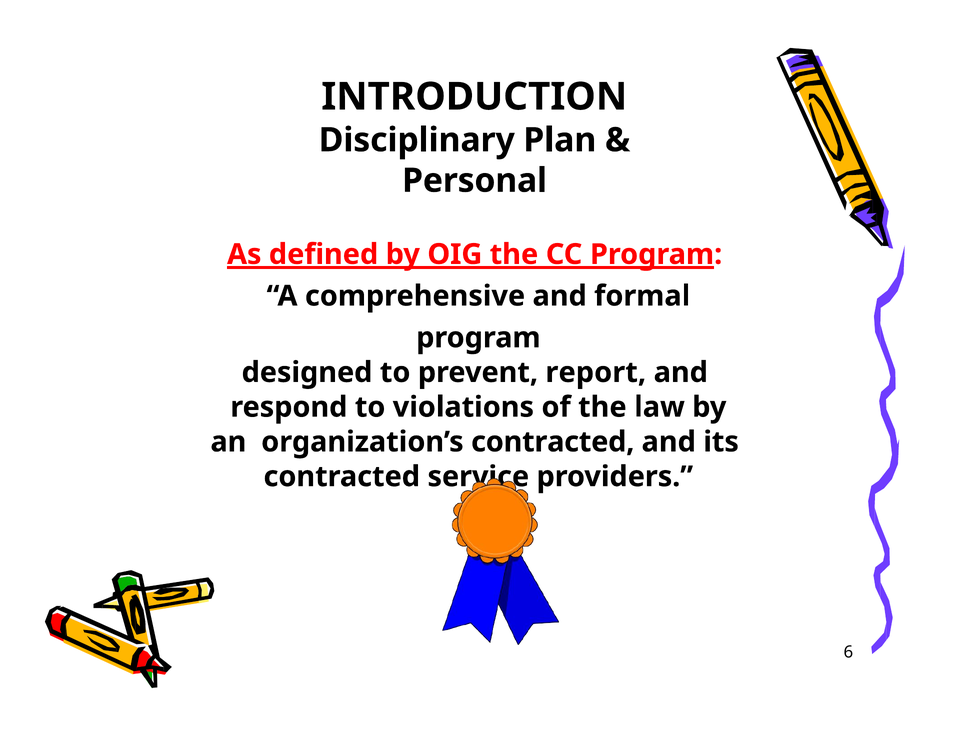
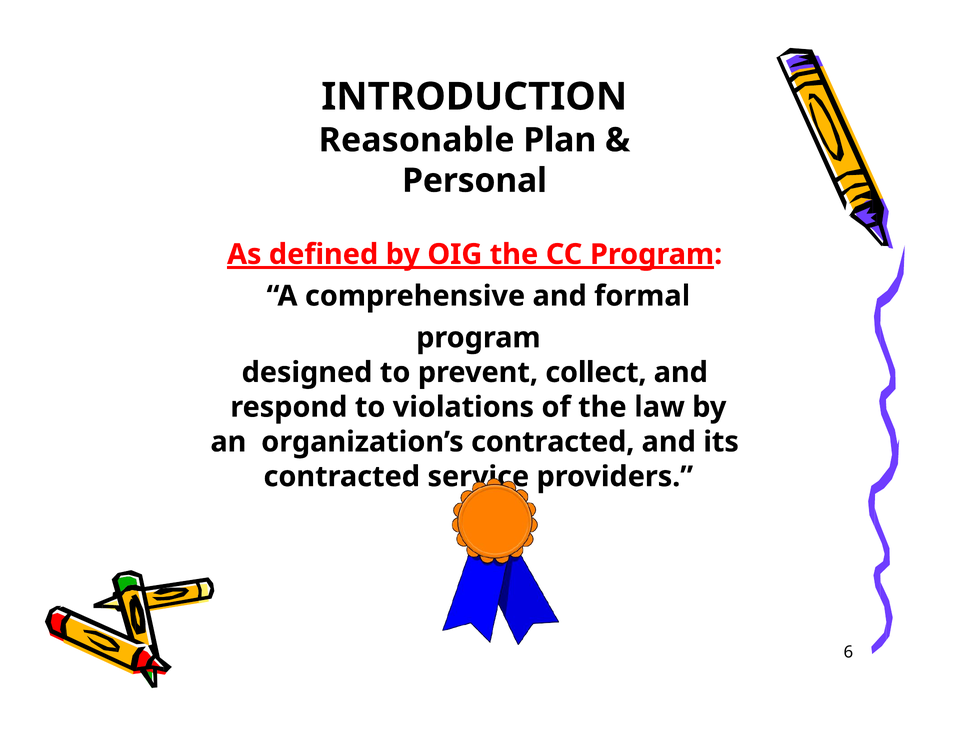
Disciplinary: Disciplinary -> Reasonable (417, 140)
report: report -> collect (596, 372)
